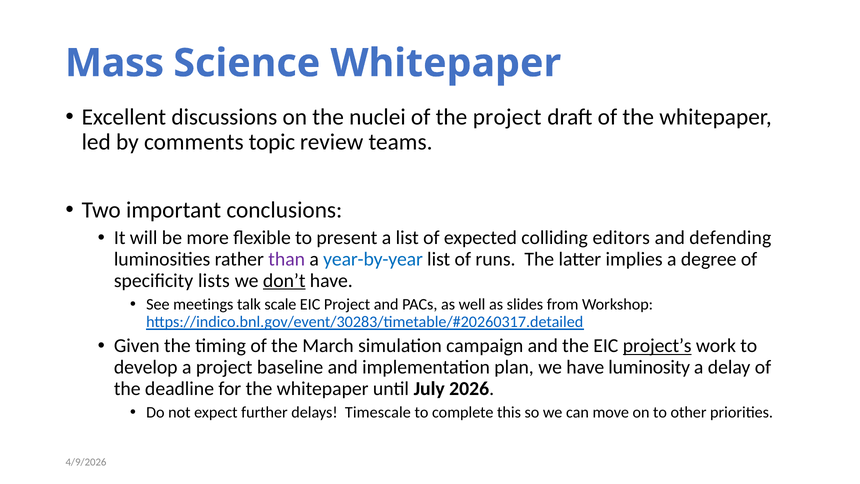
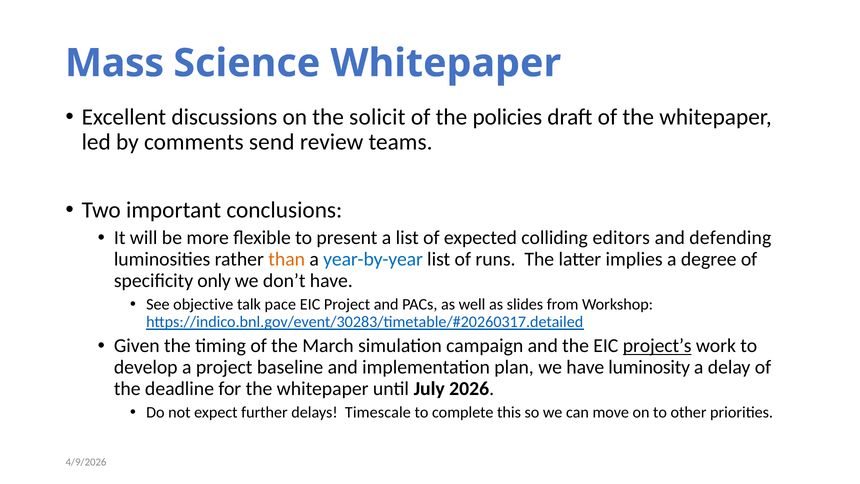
nuclei: nuclei -> solicit (377, 117)
the project: project -> policies (507, 117)
topic: topic -> send (272, 142)
than colour: purple -> orange (287, 259)
lists: lists -> only (214, 280)
don’t underline: present -> none (284, 280)
meetings: meetings -> objective (203, 304)
scale: scale -> pace (280, 304)
